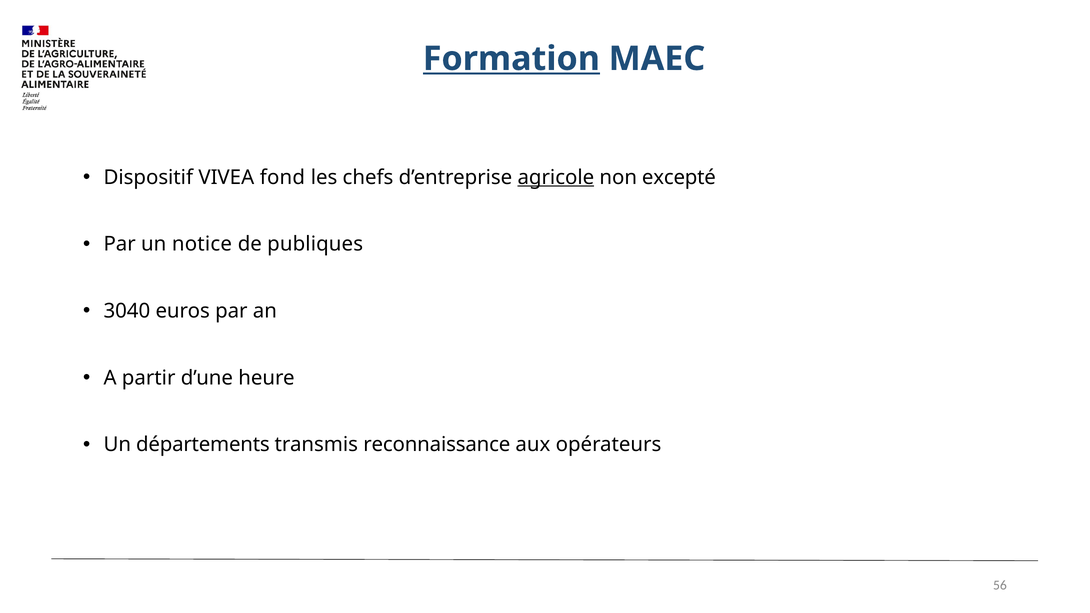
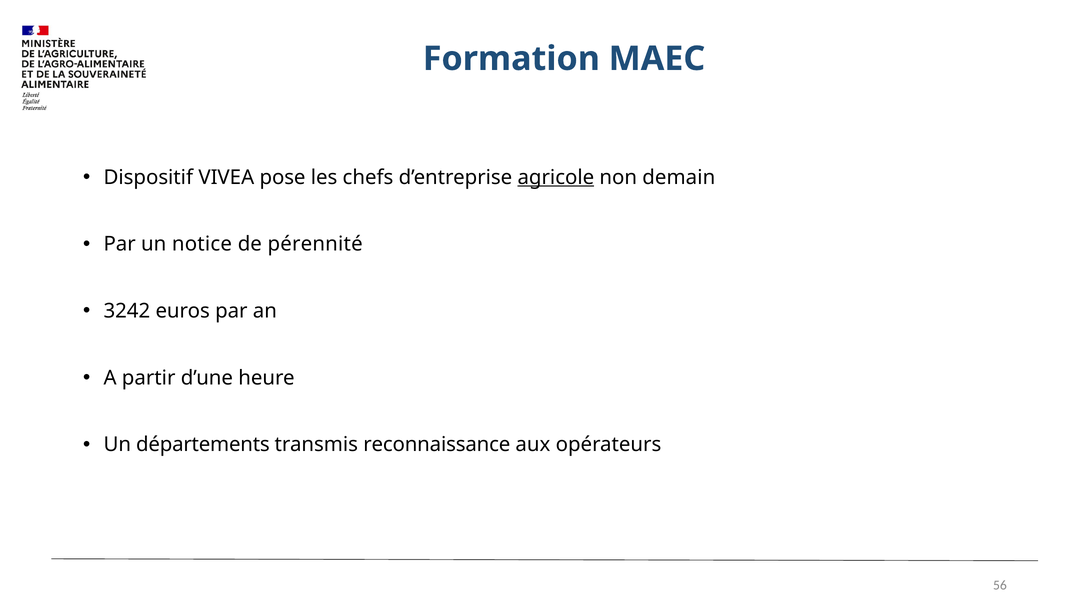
Formation underline: present -> none (511, 59)
fond: fond -> pose (283, 177)
excepté: excepté -> demain (679, 177)
publiques: publiques -> pérennité (315, 244)
3040: 3040 -> 3242 (127, 311)
